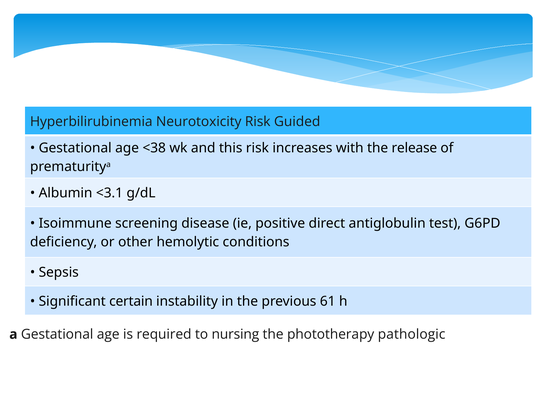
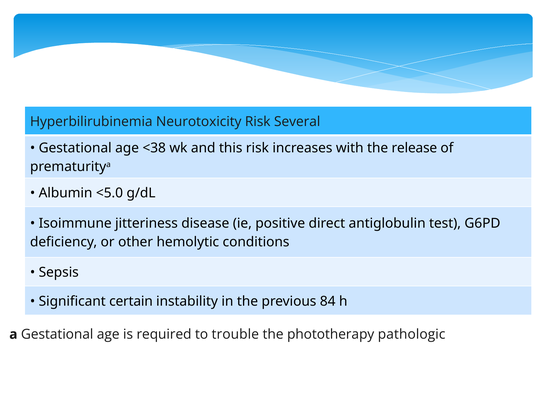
Guided: Guided -> Several (297, 122)
<3.1: <3.1 -> <5.0 (109, 193)
screening: screening -> jitteriness (146, 223)
61: 61 -> 84 (328, 301)
nursing: nursing -> trouble (235, 334)
